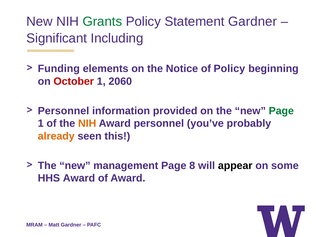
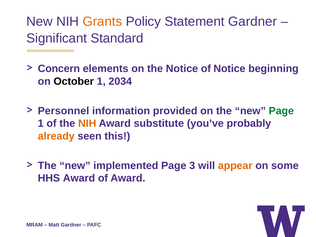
Grants colour: green -> orange (102, 21)
Including: Including -> Standard (117, 38)
Funding: Funding -> Concern (59, 69)
of Policy: Policy -> Notice (229, 69)
October colour: red -> black (74, 81)
2060: 2060 -> 2034 (120, 81)
Award personnel: personnel -> substitute (159, 123)
management: management -> implemented (126, 166)
8: 8 -> 3 (192, 166)
appear colour: black -> orange (235, 166)
